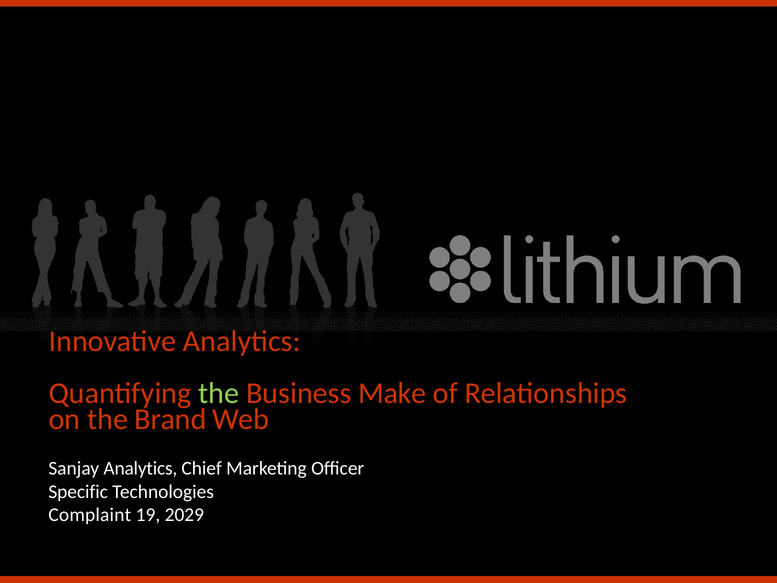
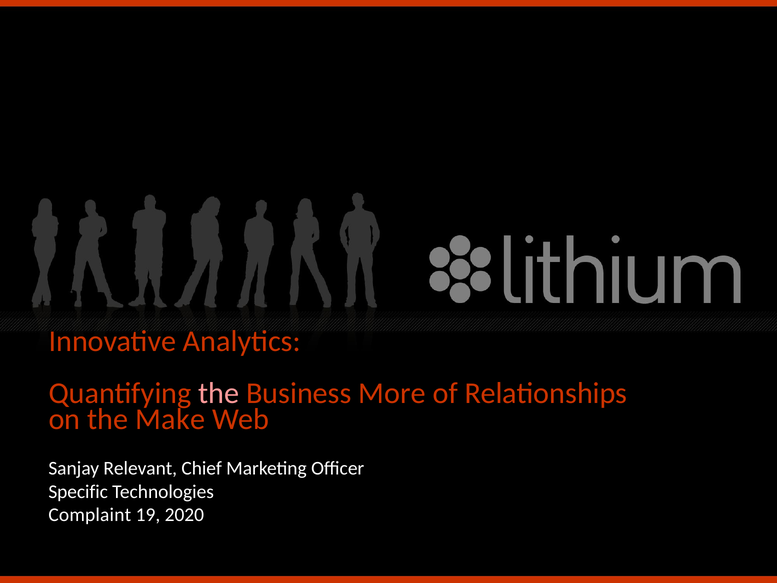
the colour: light green -> pink (219, 393)
Make: Make -> More (392, 393)
Brand: Brand -> Make (170, 419)
Sanjay Analytics: Analytics -> Relevant (140, 468)
2029: 2029 -> 2020 (184, 515)
